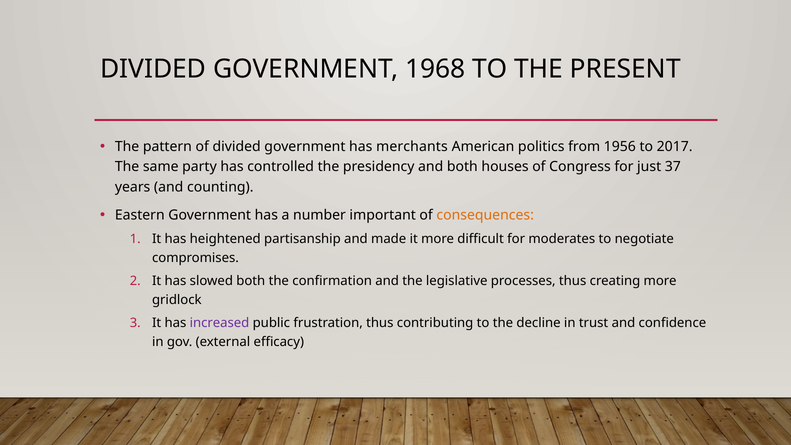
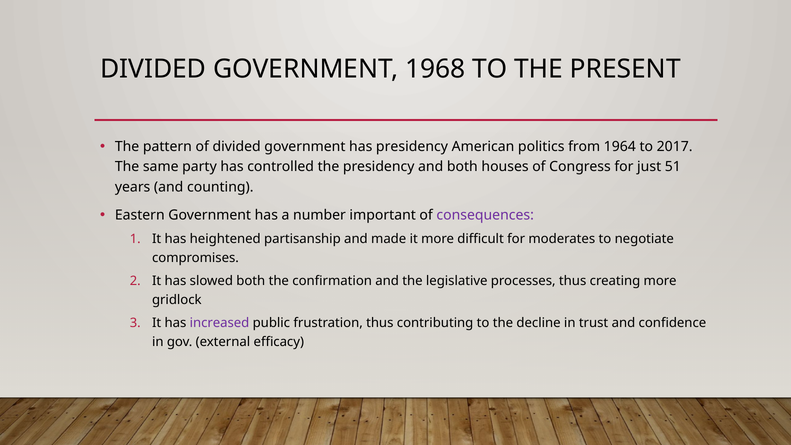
has merchants: merchants -> presidency (412, 146)
1956: 1956 -> 1964 (620, 146)
37: 37 -> 51 (673, 167)
consequences colour: orange -> purple (485, 215)
